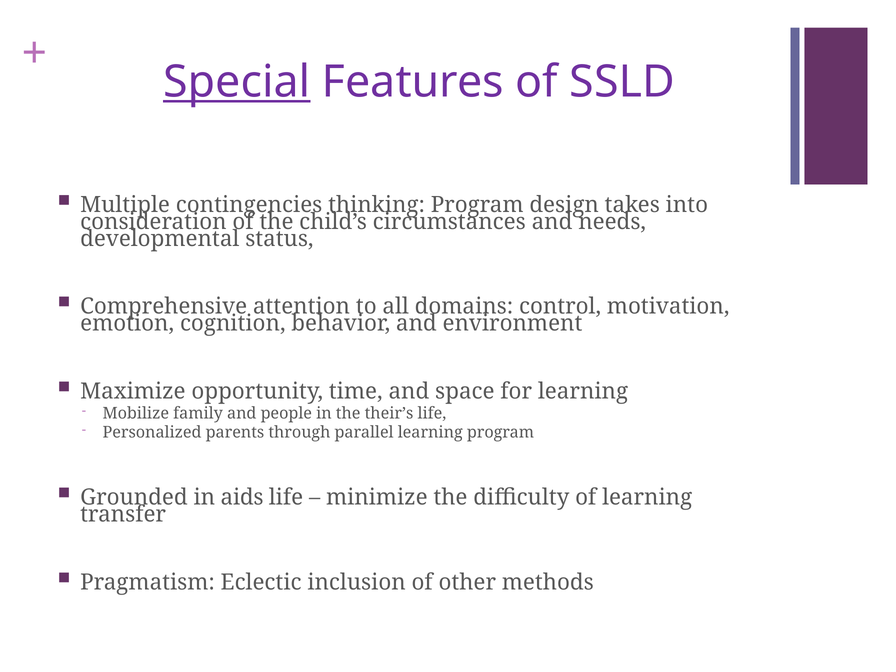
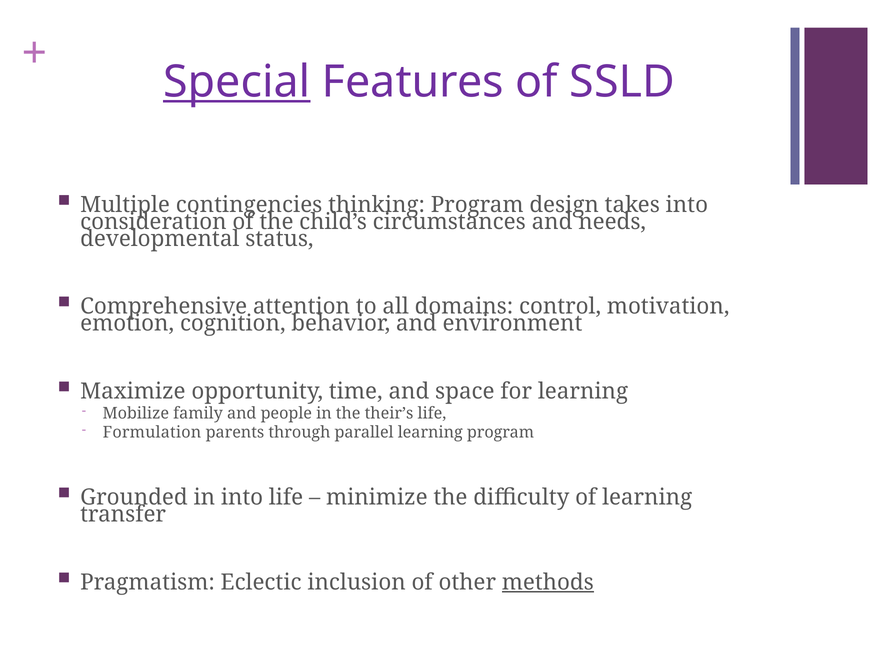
Personalized: Personalized -> Formulation (152, 432)
in aids: aids -> into (242, 497)
methods underline: none -> present (548, 582)
